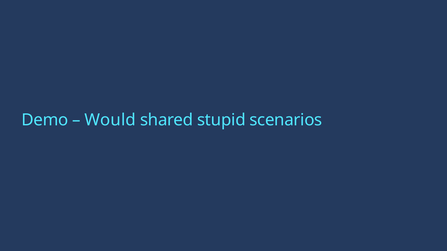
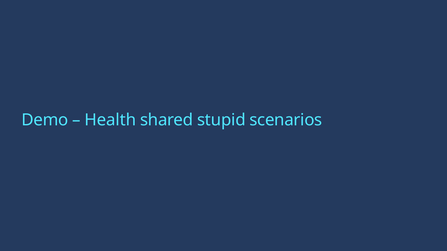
Would: Would -> Health (110, 120)
